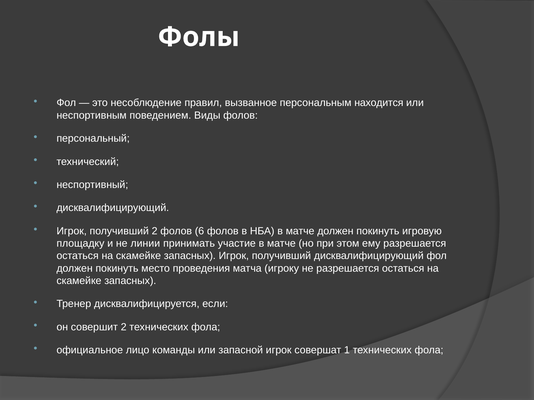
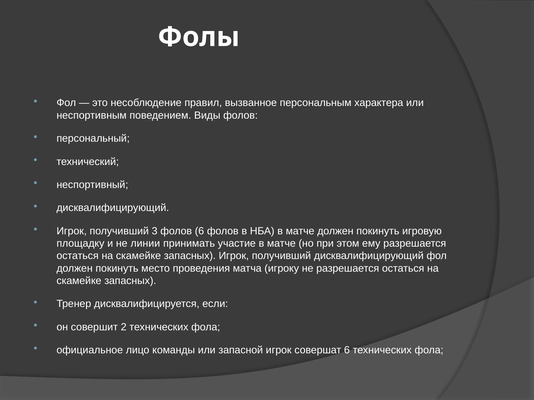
находится: находится -> характера (379, 103)
получивший 2: 2 -> 3 (155, 231)
совершат 1: 1 -> 6 (347, 351)
